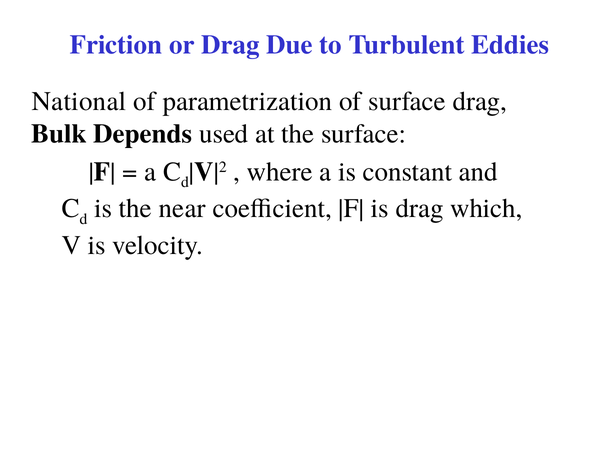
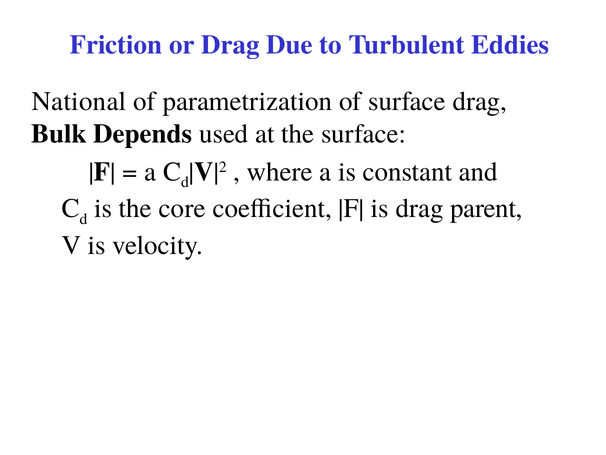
near: near -> core (182, 208)
which: which -> parent (486, 208)
